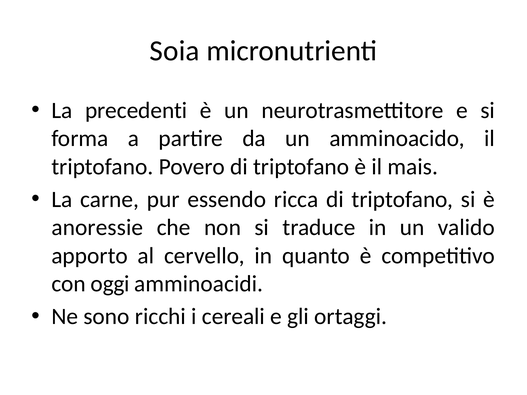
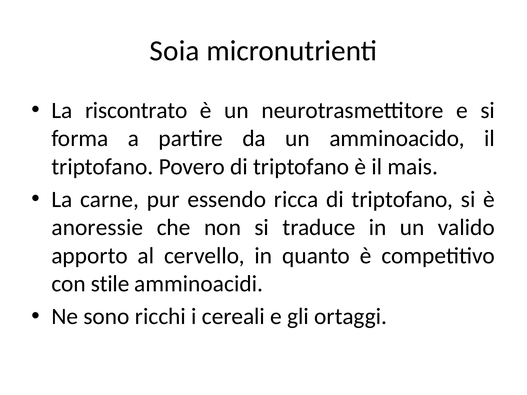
precedenti: precedenti -> riscontrato (136, 111)
oggi: oggi -> stile (110, 284)
